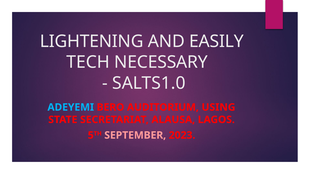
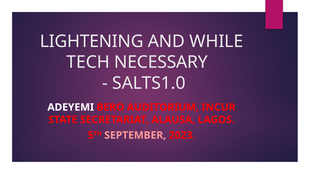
EASILY: EASILY -> WHILE (216, 41)
ADEYEMI colour: light blue -> white (71, 107)
USING: USING -> INCUR (218, 107)
